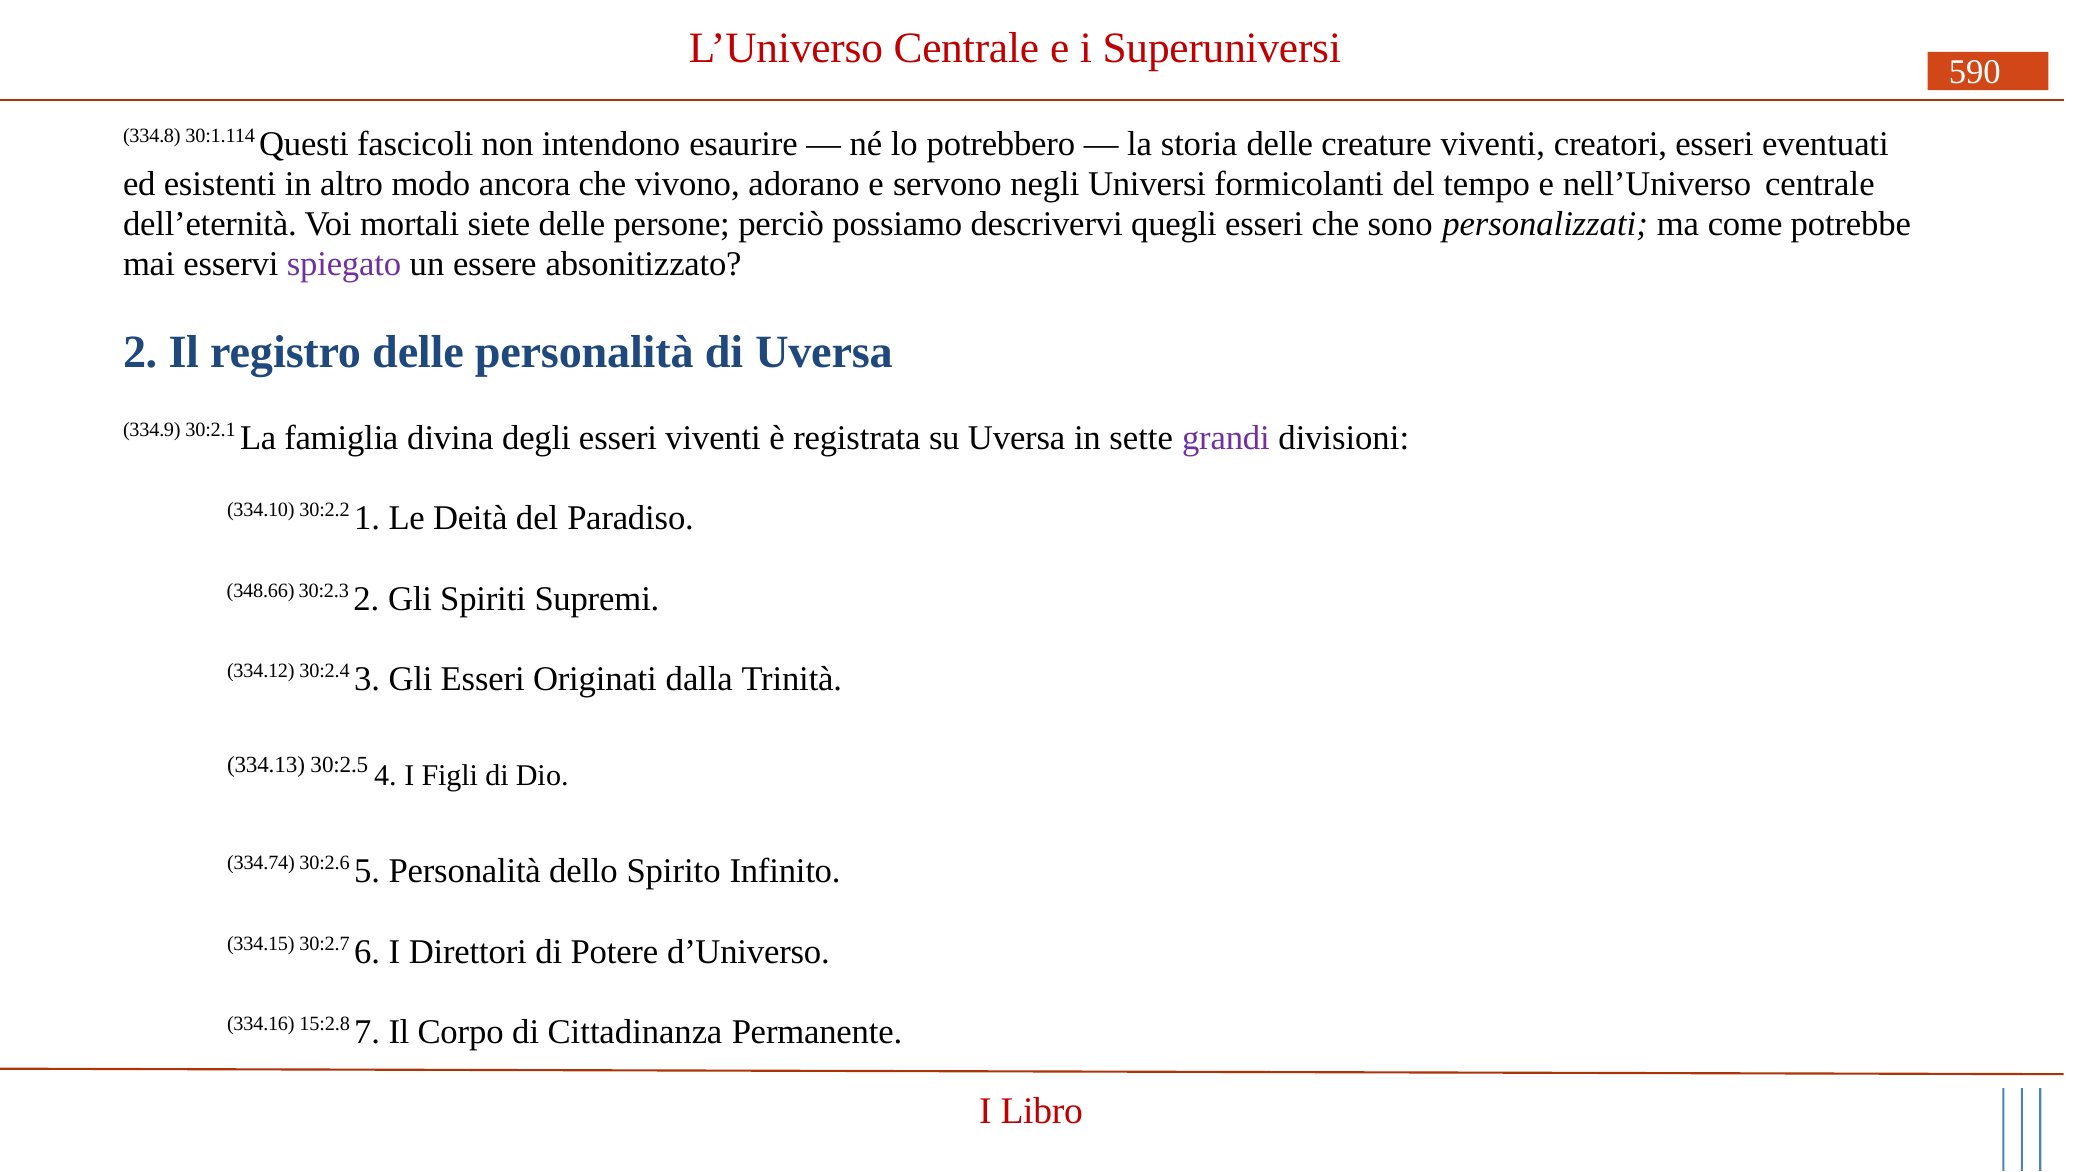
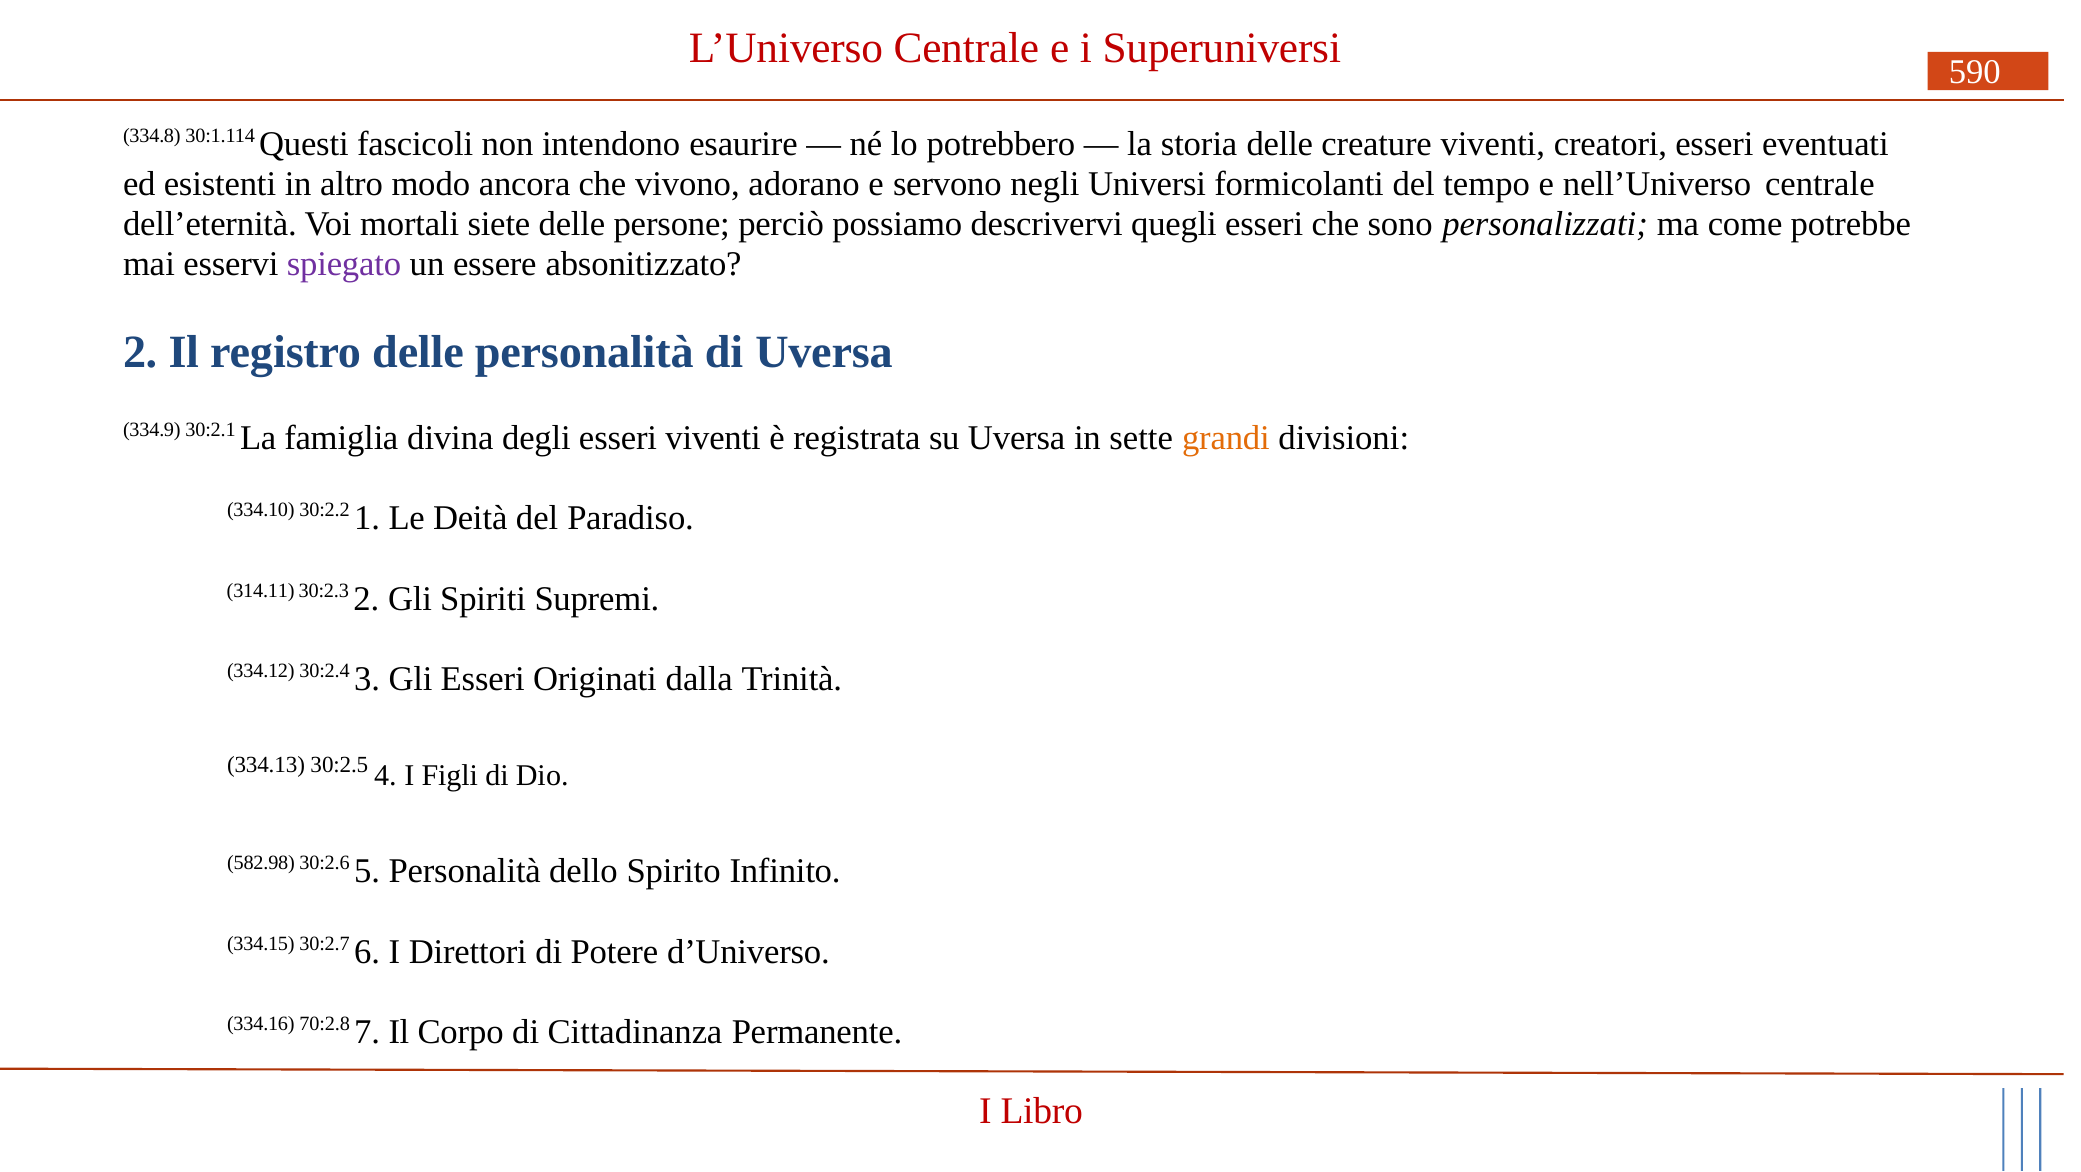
grandi colour: purple -> orange (1226, 438)
348.66: 348.66 -> 314.11 (261, 590)
334.74: 334.74 -> 582.98 (261, 863)
15:2.8: 15:2.8 -> 70:2.8 (325, 1024)
